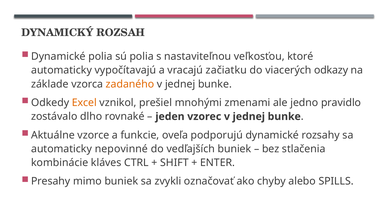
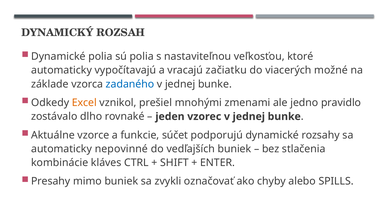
odkazy: odkazy -> možné (331, 70)
zadaného colour: orange -> blue (130, 84)
oveľa: oveľa -> súčet (175, 135)
